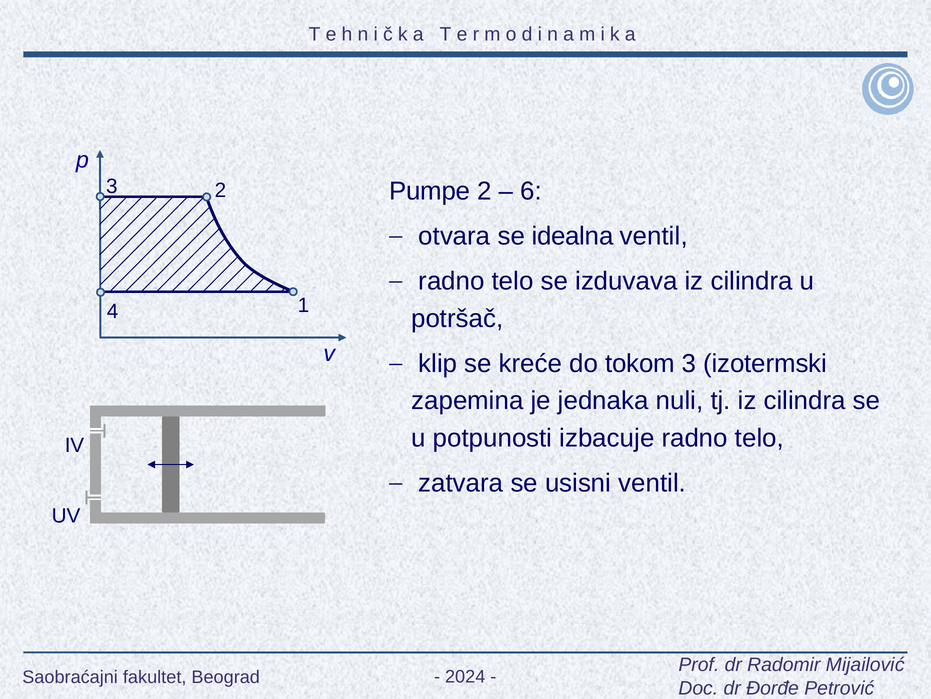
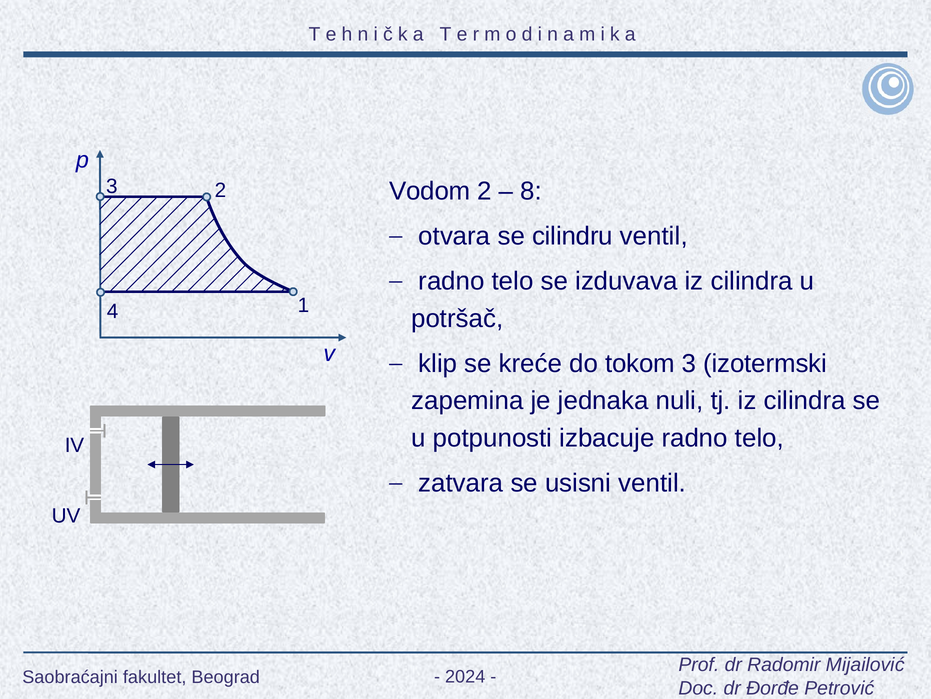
Pumpe: Pumpe -> Vodom (430, 191)
6: 6 -> 8 (531, 191)
idealna: idealna -> cilindru (572, 236)
